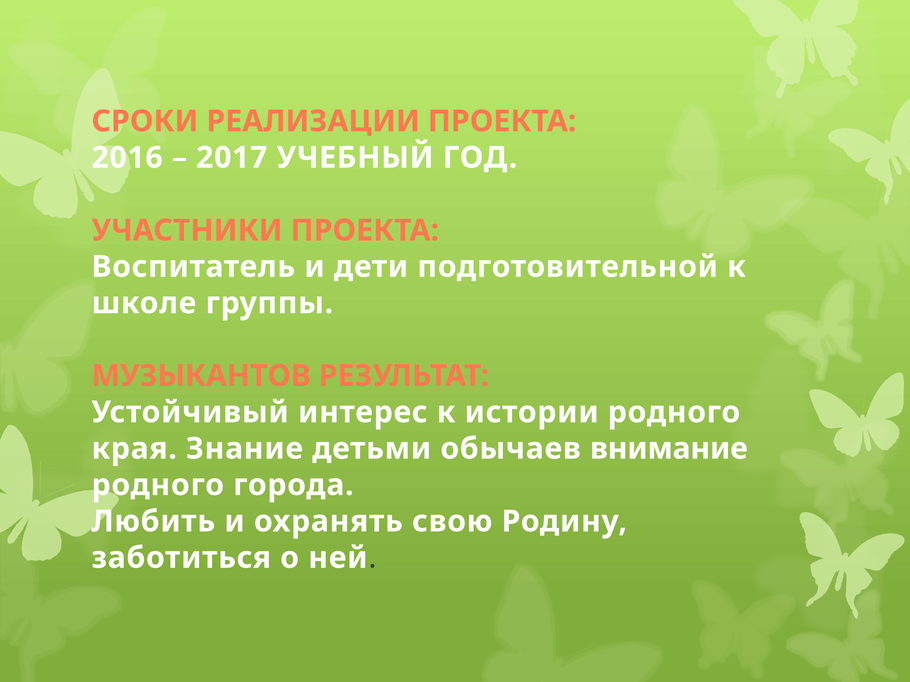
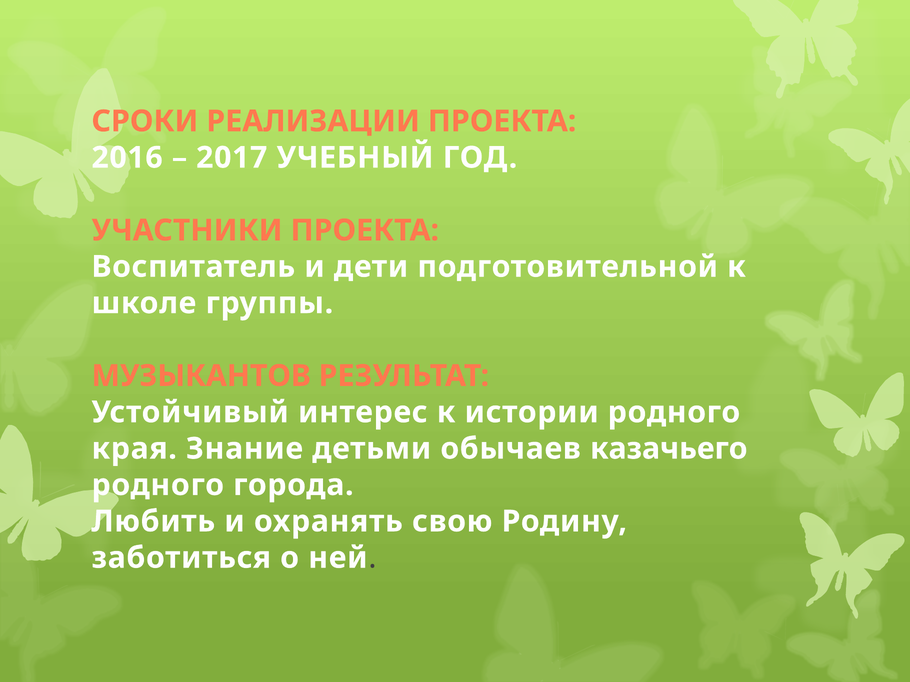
внимание: внимание -> казачьего (669, 449)
